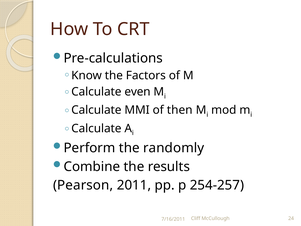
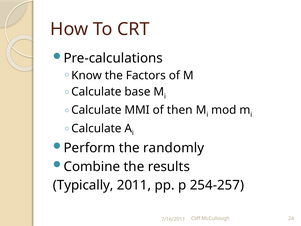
even: even -> base (137, 92)
Pearson: Pearson -> Typically (83, 185)
